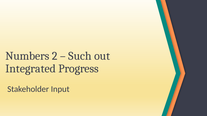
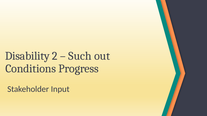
Numbers: Numbers -> Disability (27, 56)
Integrated: Integrated -> Conditions (31, 69)
